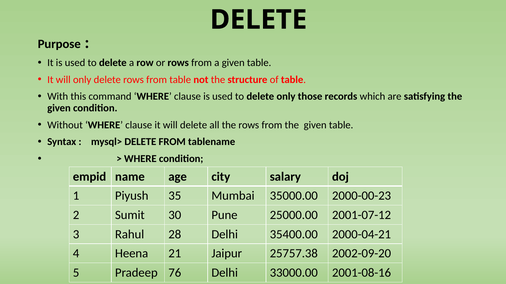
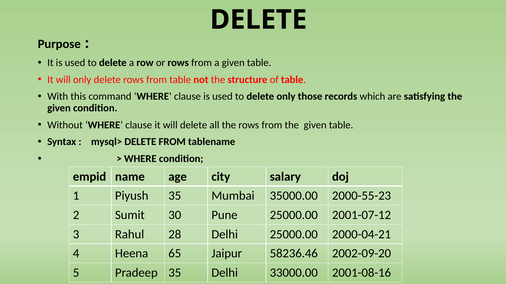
2000-00-23: 2000-00-23 -> 2000-55-23 (362, 196)
Delhi 35400.00: 35400.00 -> 25000.00 (294, 235)
21: 21 -> 65 (175, 254)
25757.38: 25757.38 -> 58236.46 (294, 254)
Pradeep 76: 76 -> 35 (175, 273)
